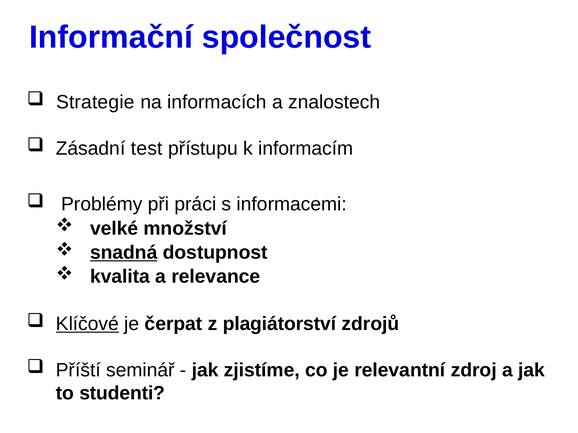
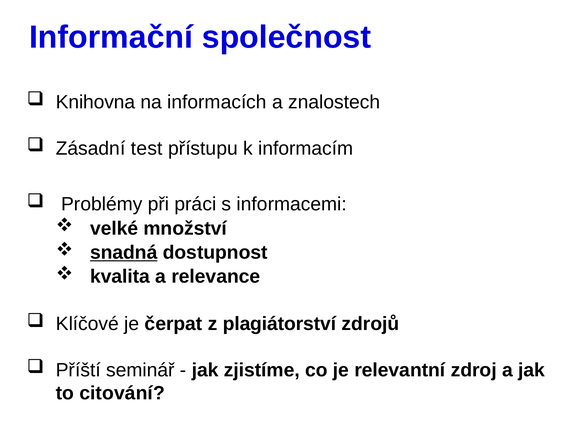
Strategie: Strategie -> Knihovna (96, 102)
Klíčové underline: present -> none (87, 324)
studenti: studenti -> citování (122, 394)
